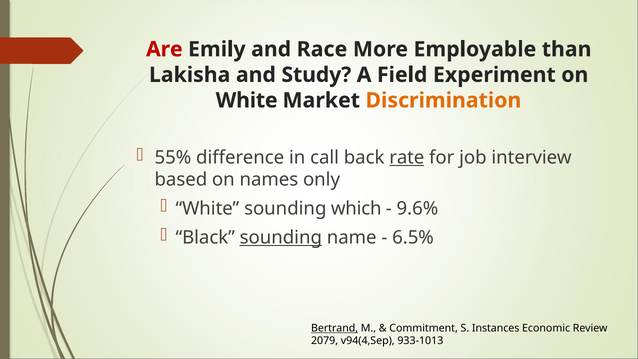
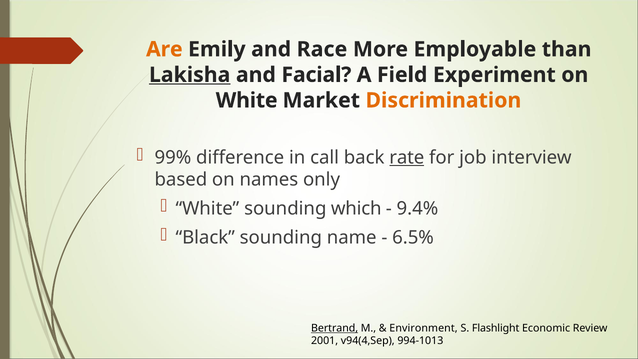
Are colour: red -> orange (164, 49)
Lakisha underline: none -> present (190, 75)
Study: Study -> Facial (316, 75)
55%: 55% -> 99% (173, 157)
9.6%: 9.6% -> 9.4% (417, 209)
sounding underline: present -> none (281, 238)
Commitment: Commitment -> Environment (424, 328)
Instances: Instances -> Flashlight (496, 328)
2079: 2079 -> 2001 (325, 341)
933-1013: 933-1013 -> 994-1013 (420, 341)
